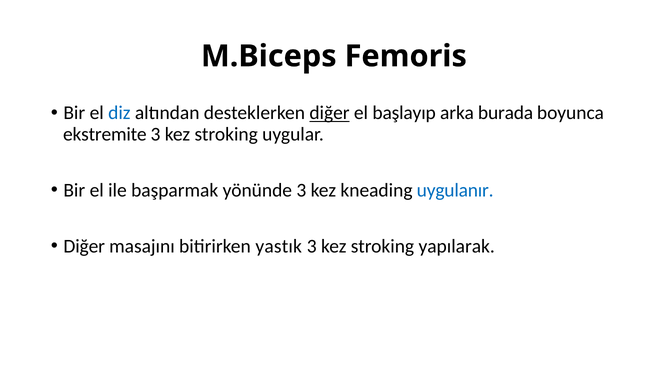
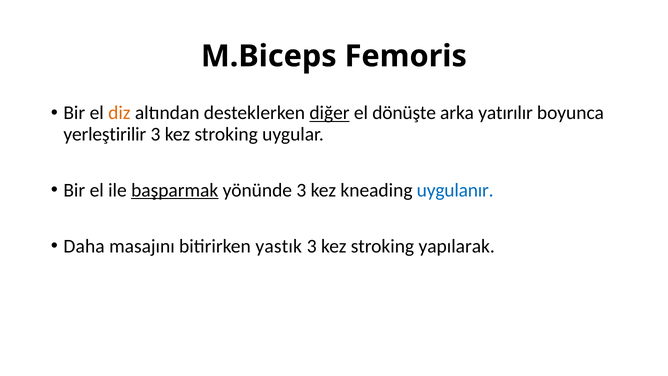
diz colour: blue -> orange (119, 113)
başlayıp: başlayıp -> dönüşte (404, 113)
burada: burada -> yatırılır (506, 113)
ekstremite: ekstremite -> yerleştirilir (105, 134)
başparmak underline: none -> present (175, 190)
Diğer: Diğer -> Daha (84, 246)
